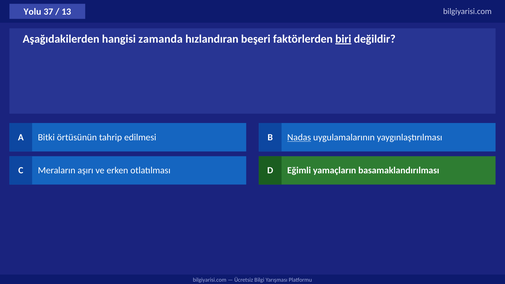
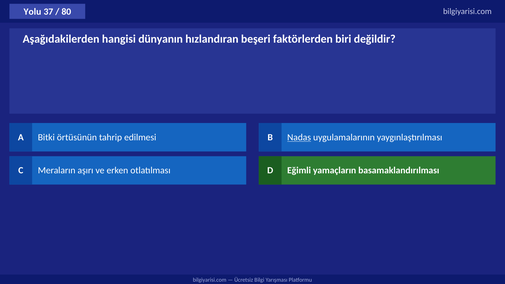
13: 13 -> 80 (66, 12)
zamanda: zamanda -> dünyanın (161, 39)
biri underline: present -> none (343, 39)
